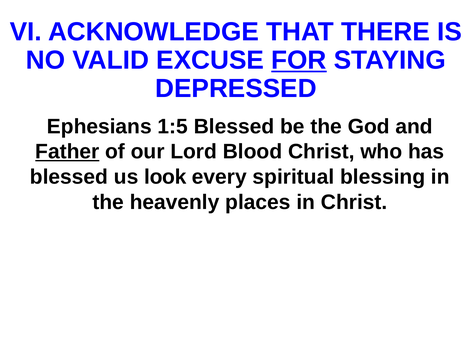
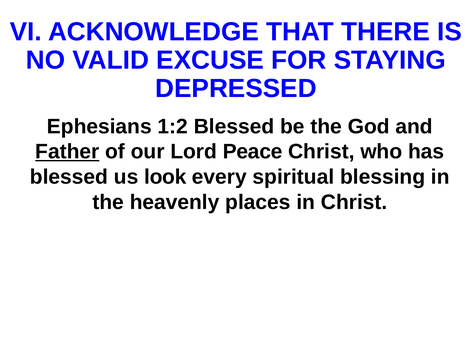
FOR underline: present -> none (299, 60)
1:5: 1:5 -> 1:2 (173, 127)
Blood: Blood -> Peace (253, 152)
